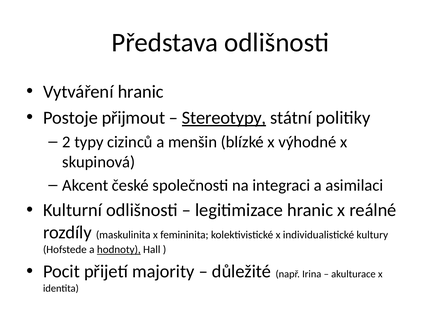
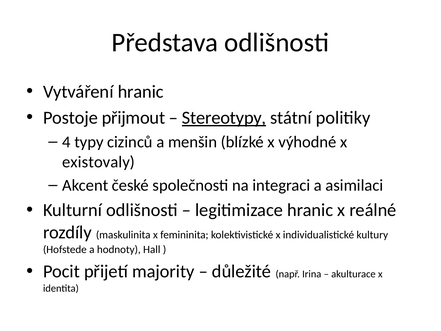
2: 2 -> 4 (66, 142)
skupinová: skupinová -> existovaly (99, 162)
hodnoty underline: present -> none (119, 249)
